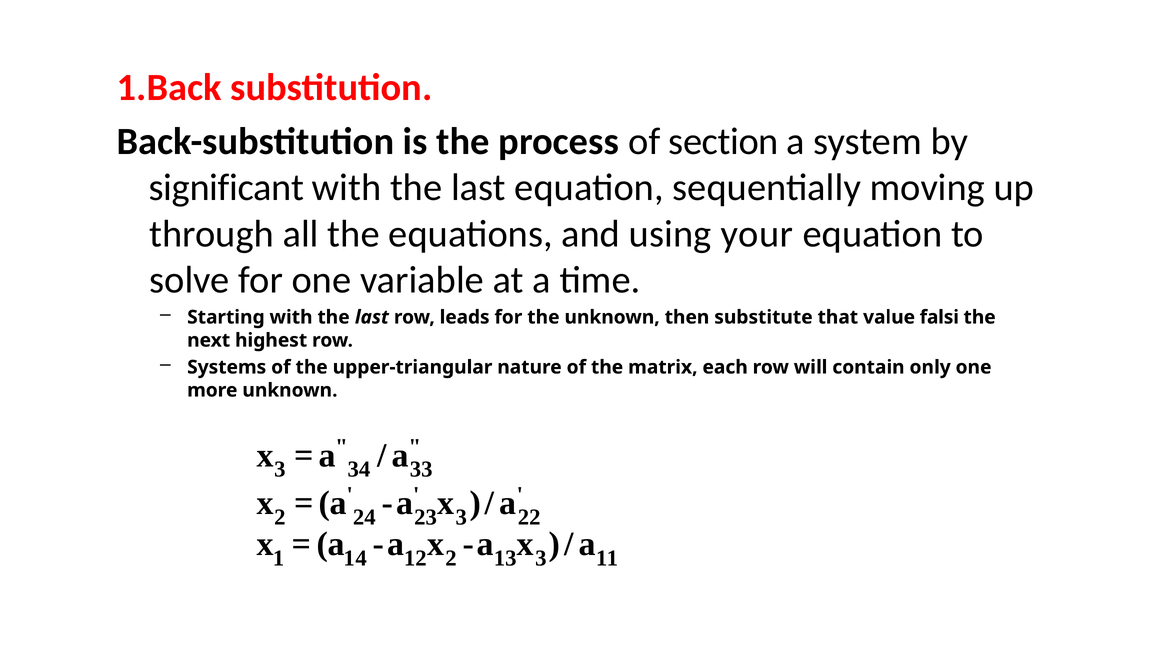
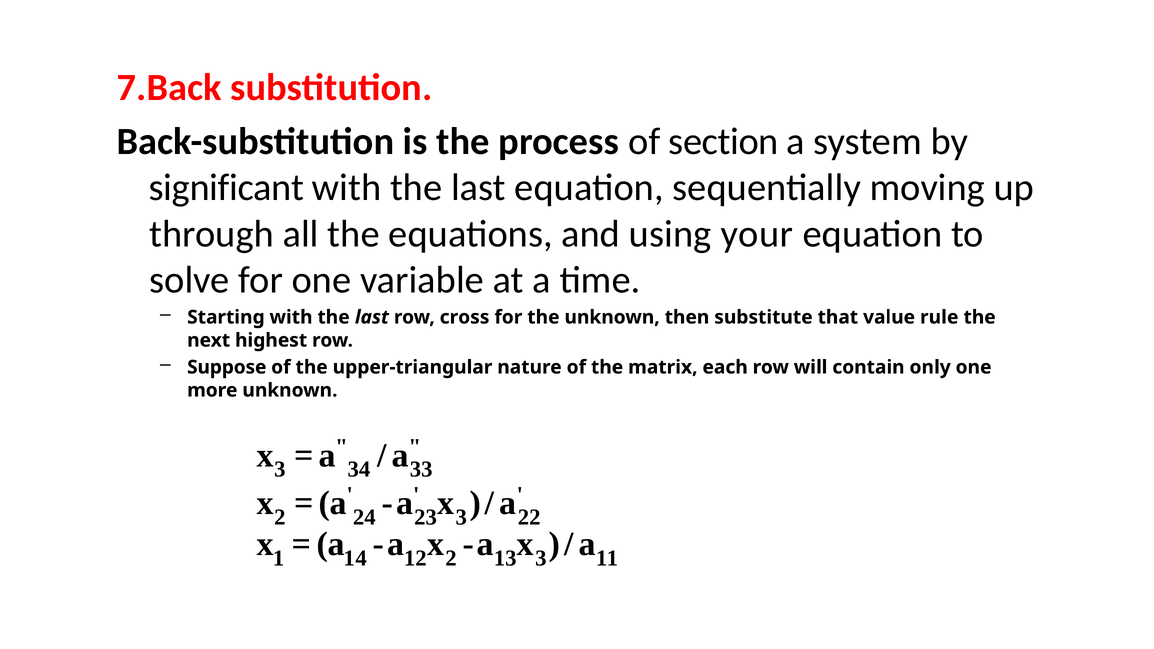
1.Back: 1.Back -> 7.Back (169, 88)
leads: leads -> cross (465, 317)
falsi: falsi -> rule (939, 317)
Systems: Systems -> Suppose (227, 367)
